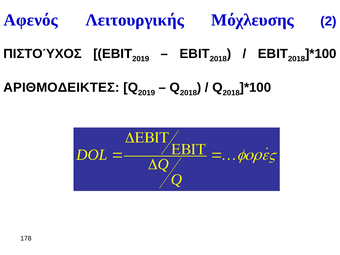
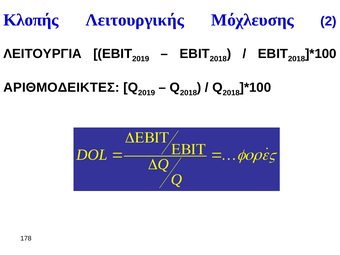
Αφενός: Αφενός -> Κλοπής (31, 20)
ΠΙΣΤΟΎΧΟΣ: ΠΙΣΤΟΎΧΟΣ -> ΛΕΙΤΟΥΡΓΙΑ (43, 54)
